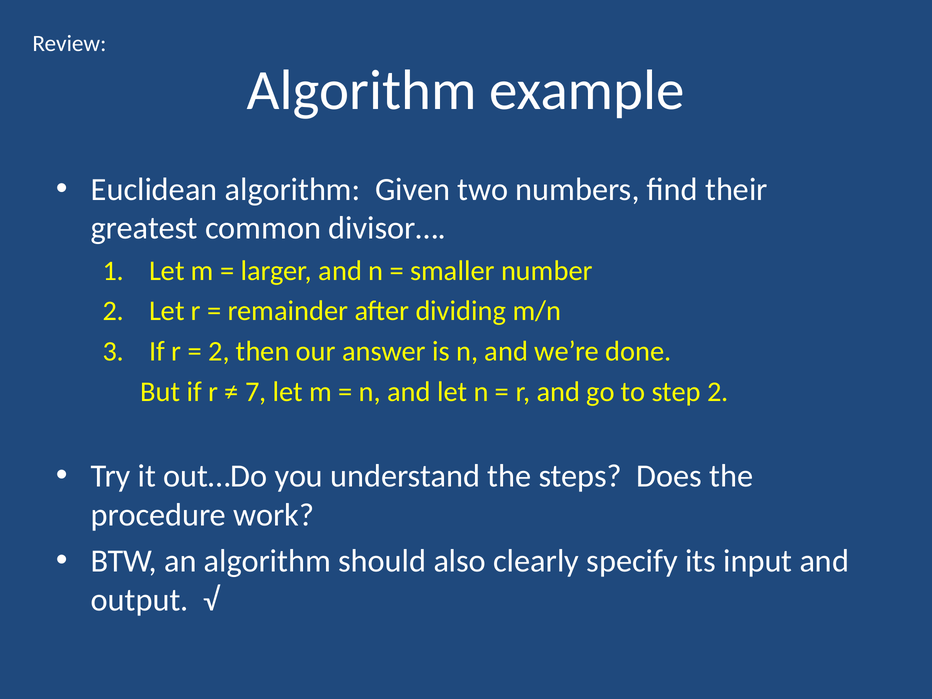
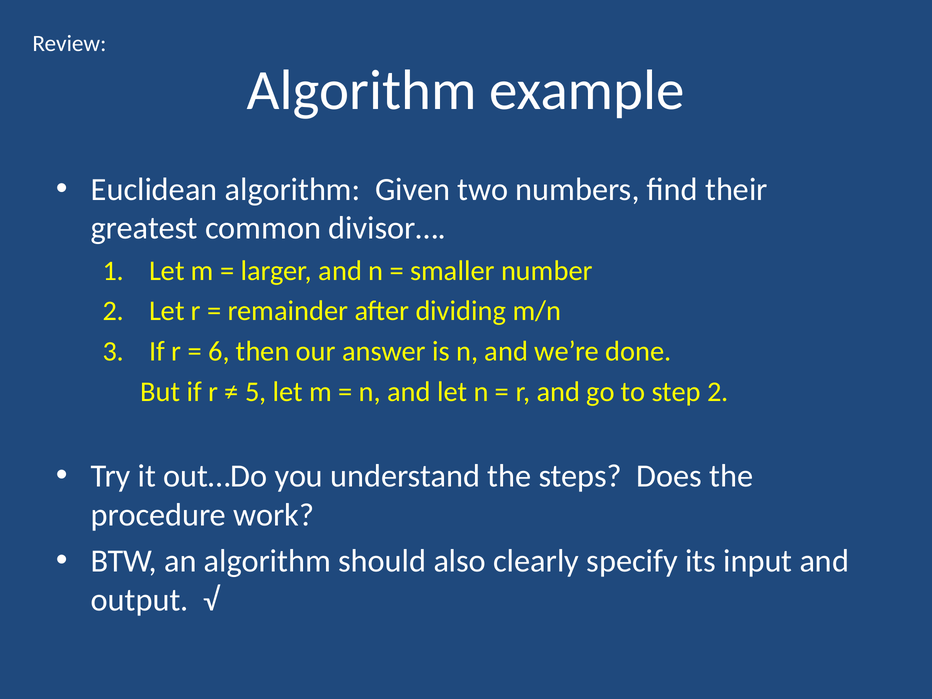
2: 2 -> 6 (219, 351)
7: 7 -> 5 (256, 392)
